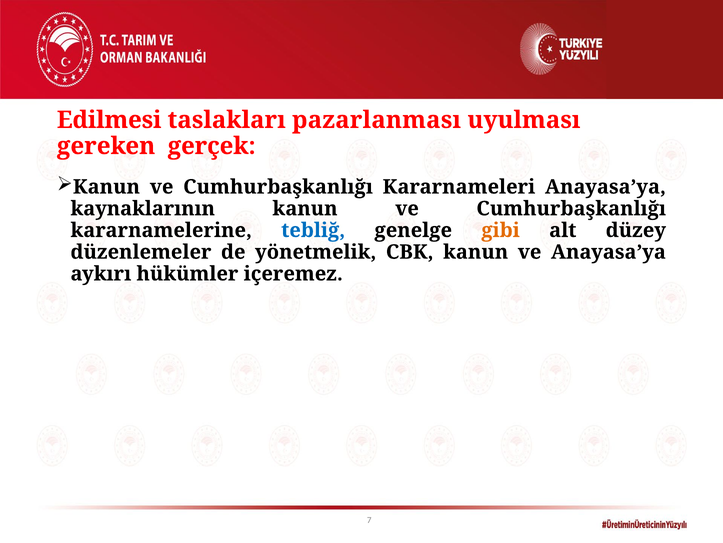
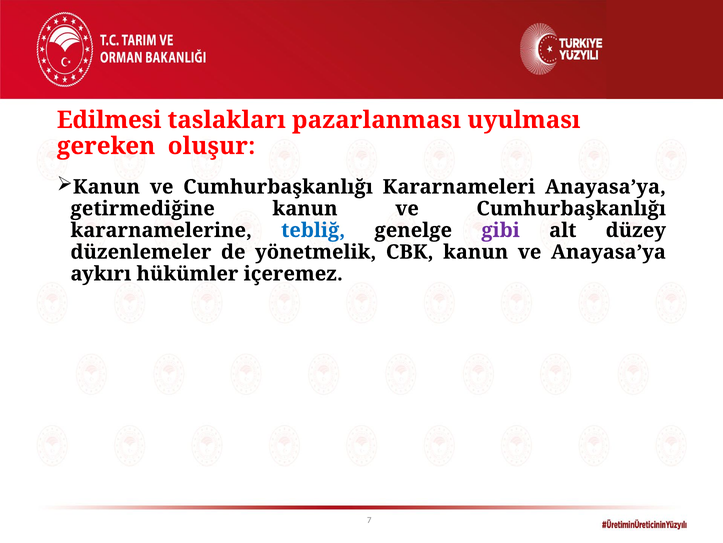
gerçek: gerçek -> oluşur (212, 146)
kaynaklarının: kaynaklarının -> getirmediğine (143, 208)
gibi colour: orange -> purple (501, 230)
